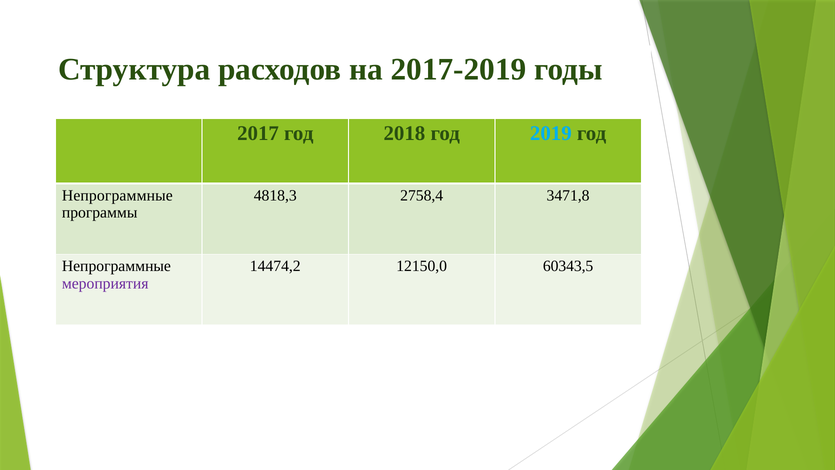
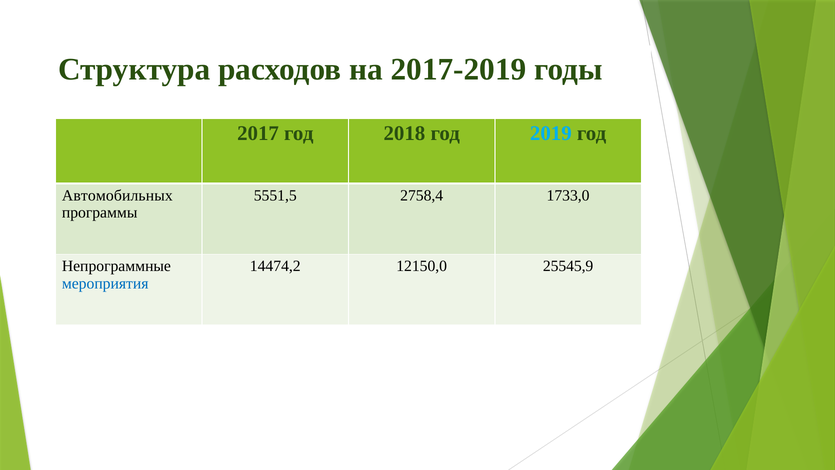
Непрограммные: Непрограммные -> Автомобильных (117, 195)
4818,3: 4818,3 -> 5551,5 (275, 195)
3471,8: 3471,8 -> 1733,0 (568, 195)
60343,5: 60343,5 -> 25545,9 (568, 266)
мероприятия colour: purple -> blue (105, 283)
